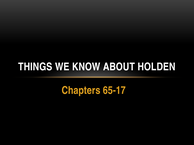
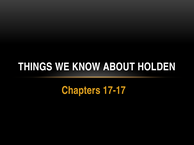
65-17: 65-17 -> 17-17 (114, 91)
